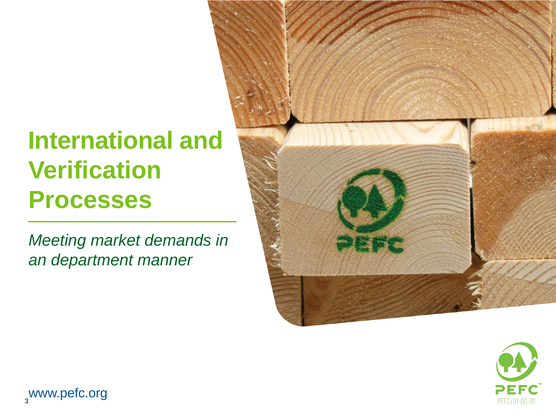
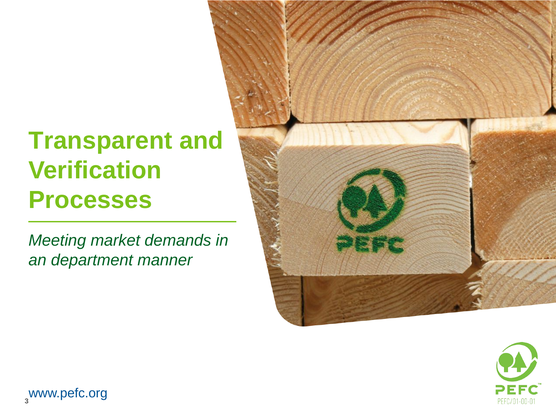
International: International -> Transparent (100, 141)
